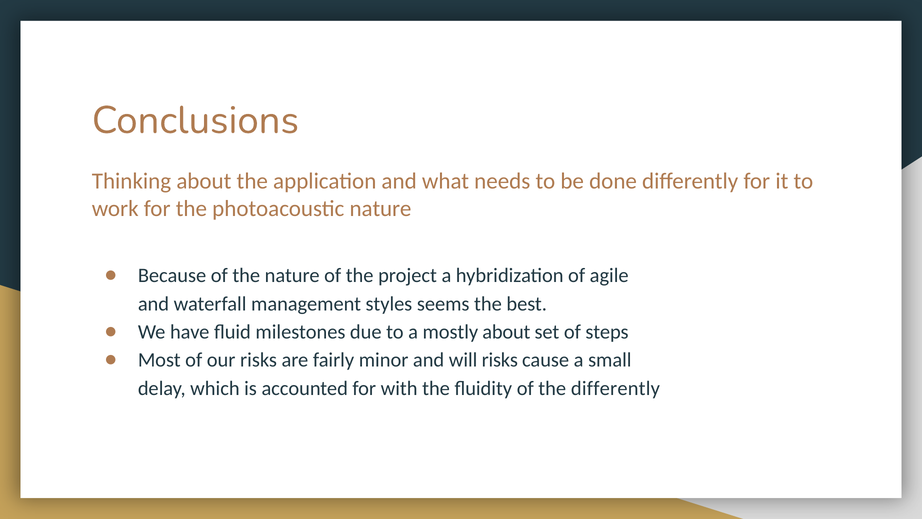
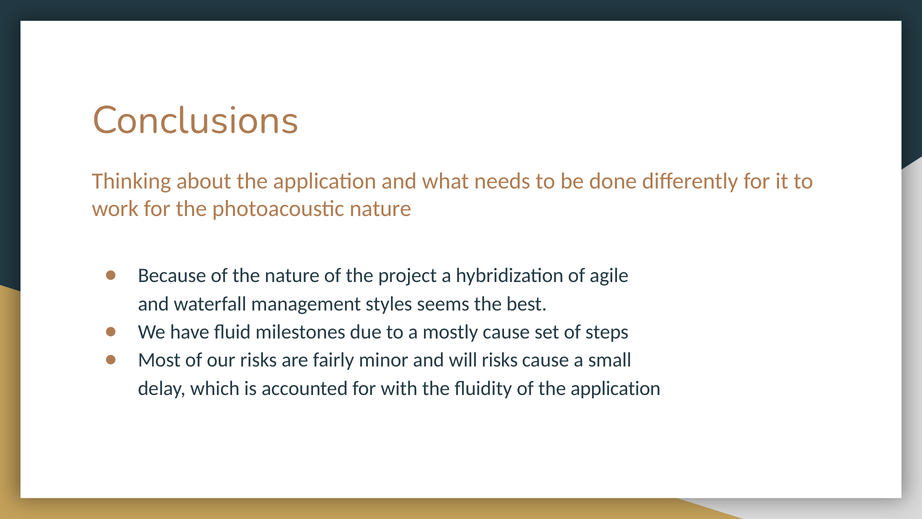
mostly about: about -> cause (506, 332)
of the differently: differently -> application (616, 388)
